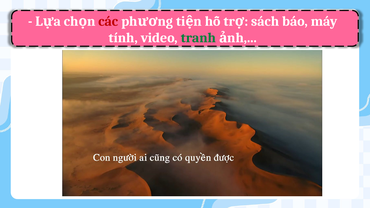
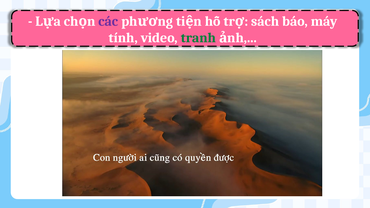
các colour: red -> purple (108, 21)
